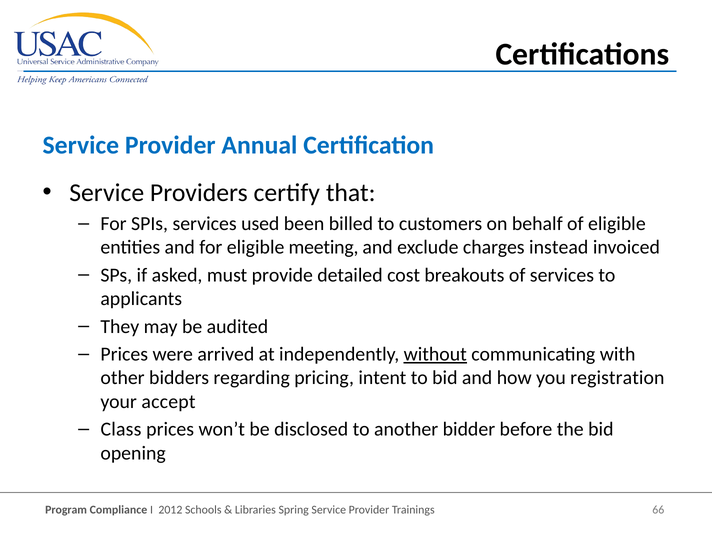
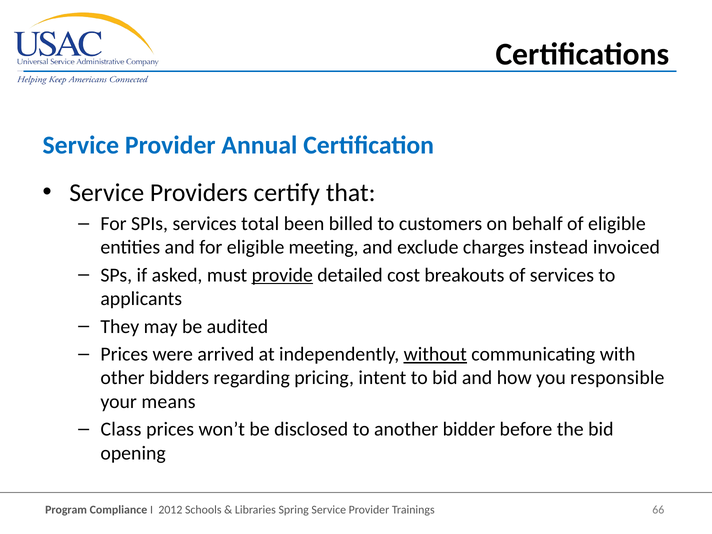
used: used -> total (260, 224)
provide underline: none -> present (282, 275)
registration: registration -> responsible (617, 378)
accept: accept -> means (168, 402)
